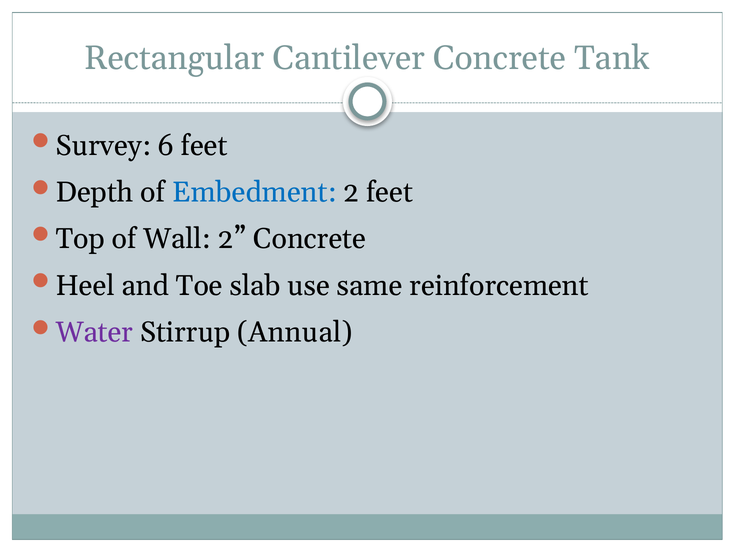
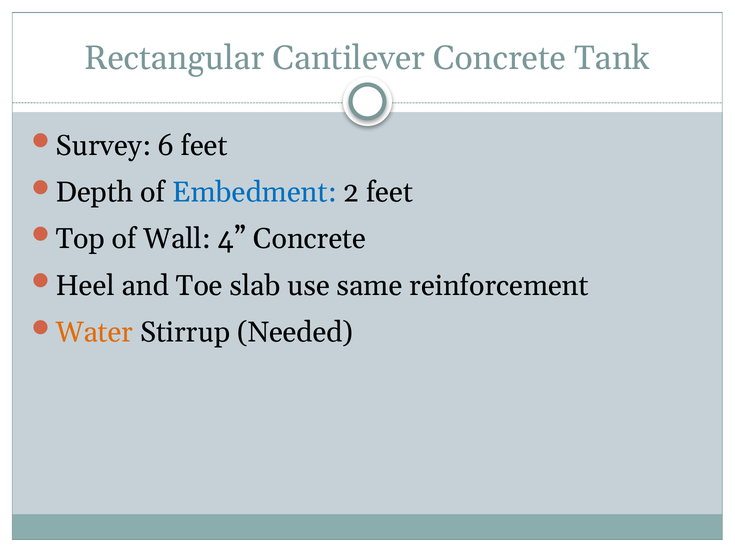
Wall 2: 2 -> 4 (232, 239)
Water colour: purple -> orange (94, 332)
Annual: Annual -> Needed (295, 332)
